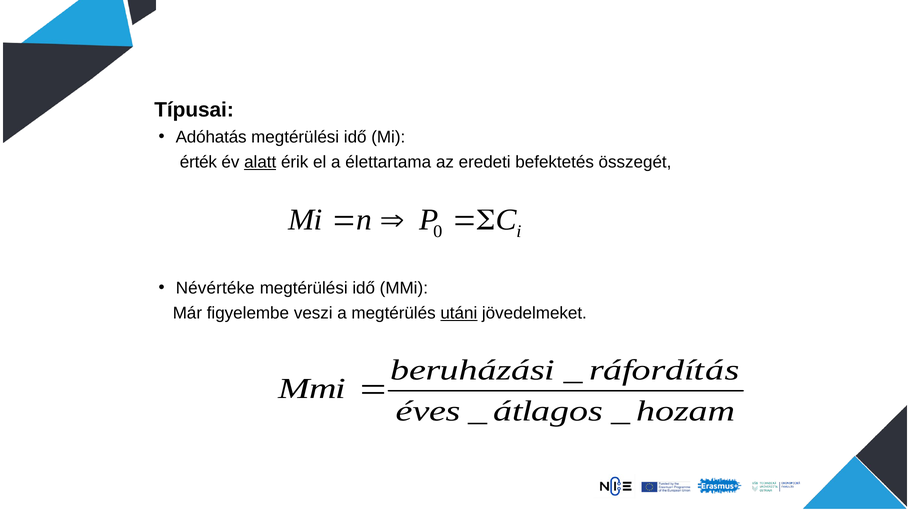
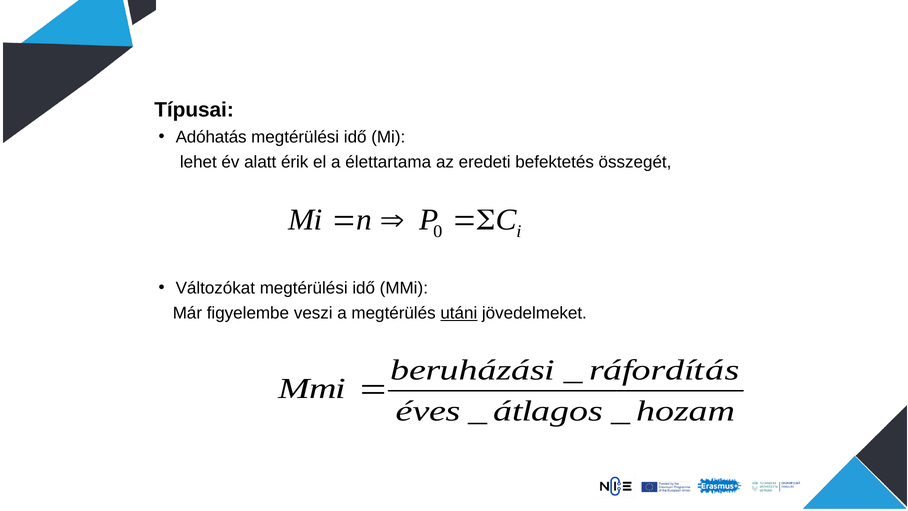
érték: érték -> lehet (198, 162)
alatt underline: present -> none (260, 162)
Névértéke: Névértéke -> Változókat (215, 288)
